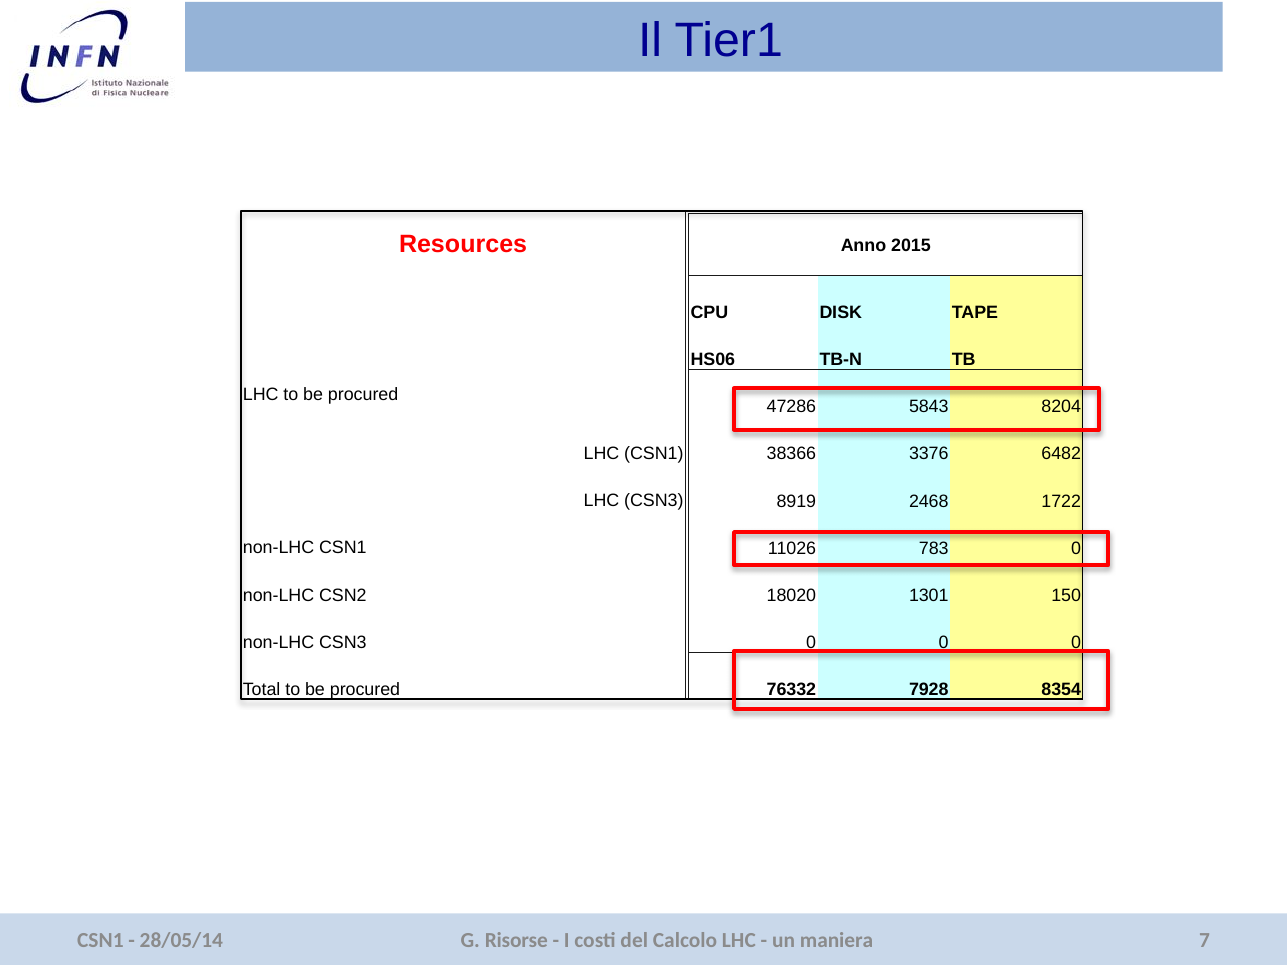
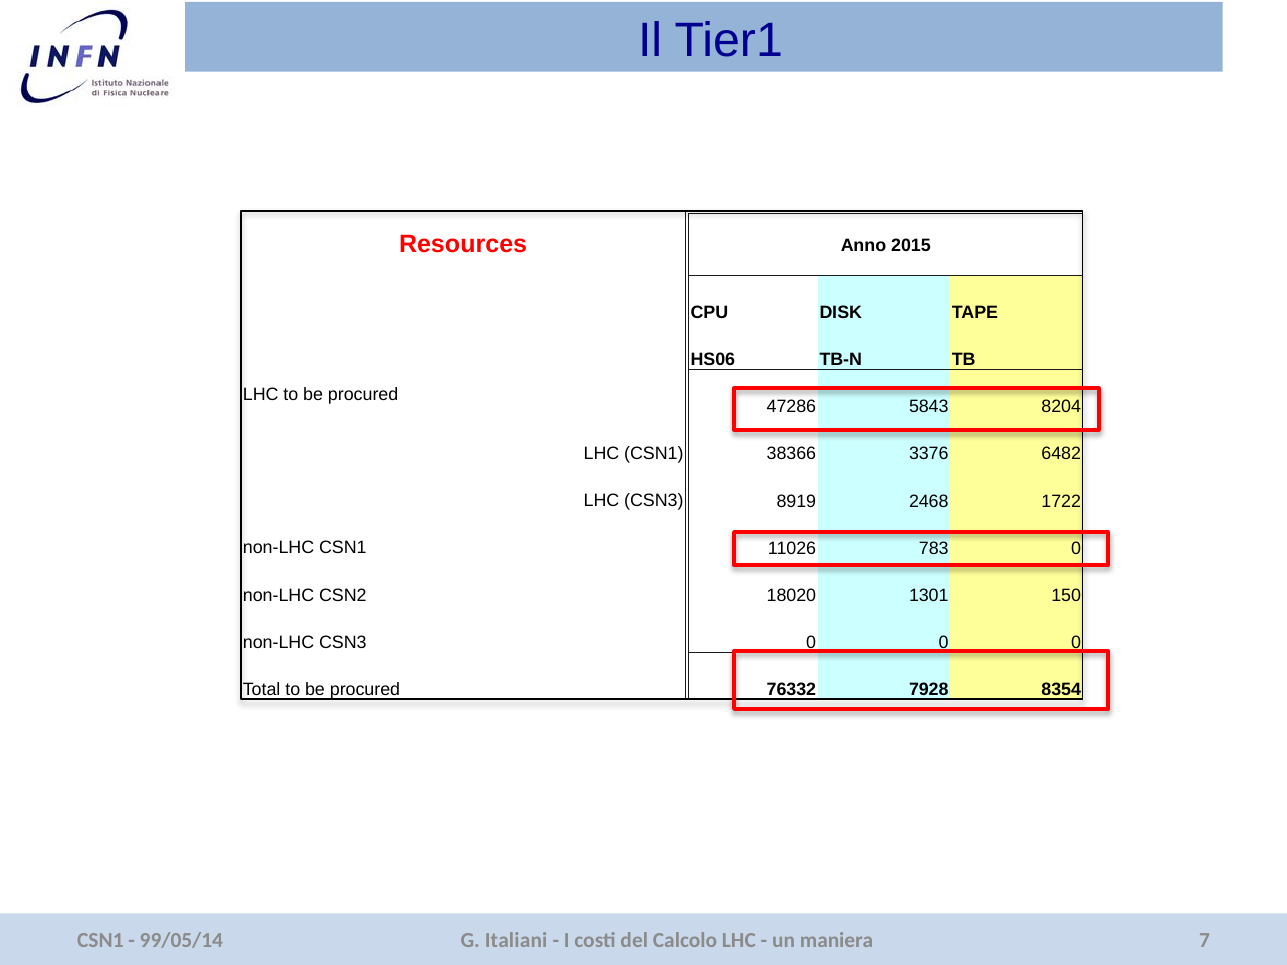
28/05/14: 28/05/14 -> 99/05/14 (181, 941)
Risorse: Risorse -> Italiani (516, 941)
